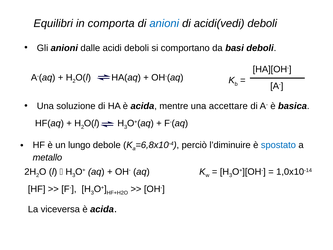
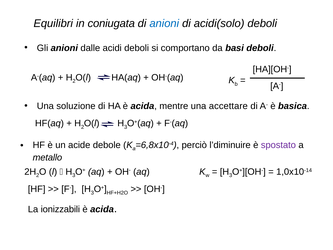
comporta: comporta -> coniugata (111, 24)
acidi(vedi: acidi(vedi -> acidi(solo (219, 24)
lungo: lungo -> acide (79, 145)
spostato colour: blue -> purple (278, 145)
viceversa: viceversa -> ionizzabili (60, 209)
